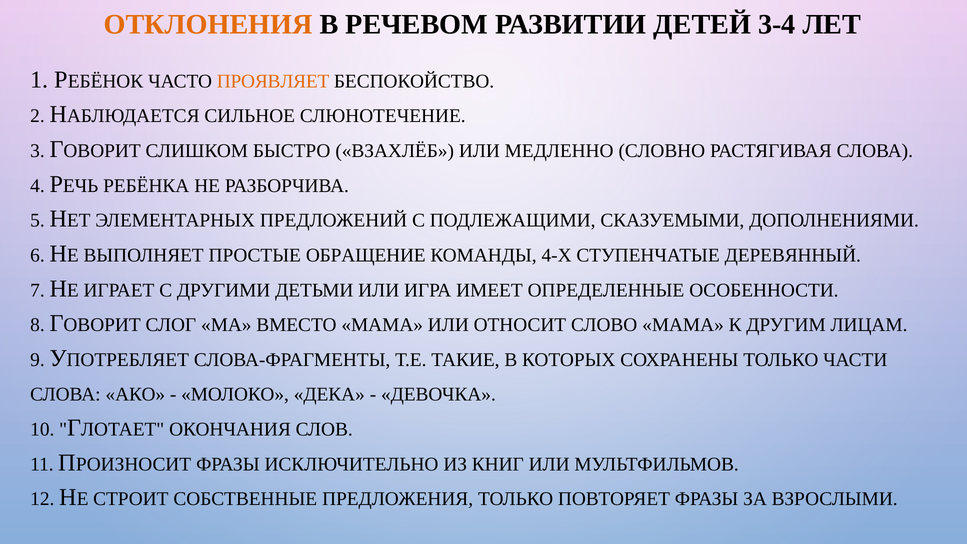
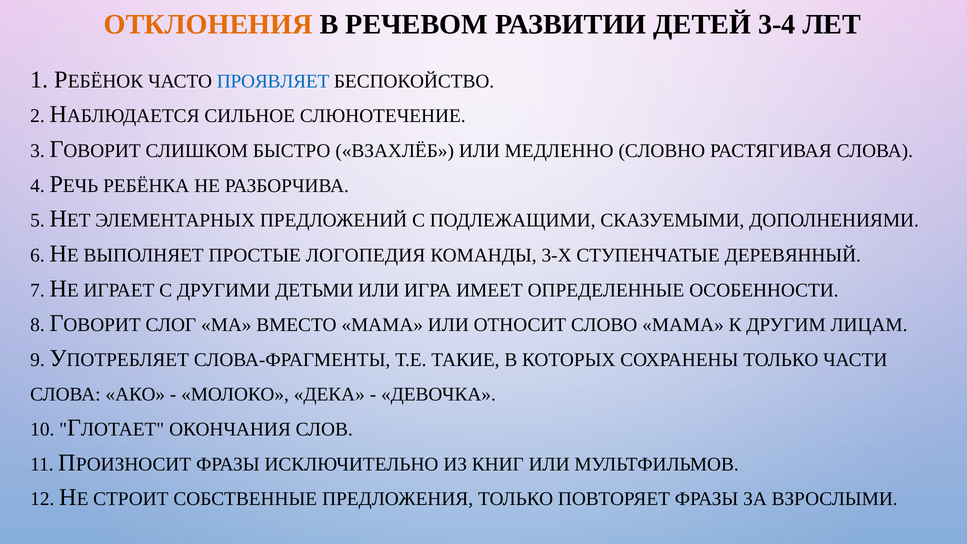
ПРОЯВЛЯЕТ colour: orange -> blue (273, 81)
ОБРАЩЕНИЕ: ОБРАЩЕНИЕ -> ЛОГОПЕДИЯ (366, 255)
4-Х: 4-Х -> 3-Х (557, 255)
